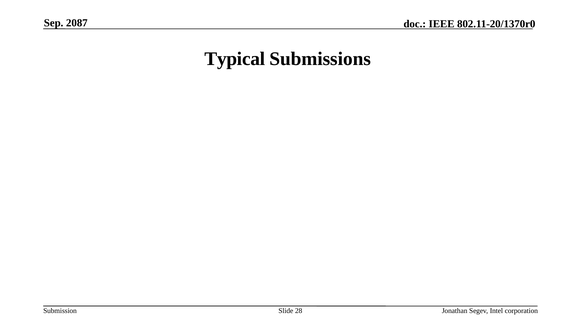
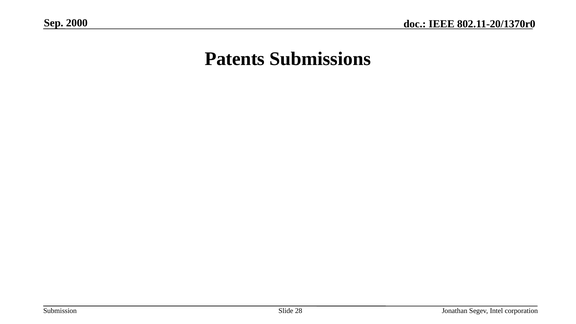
2087: 2087 -> 2000 (77, 23)
Typical: Typical -> Patents (235, 59)
